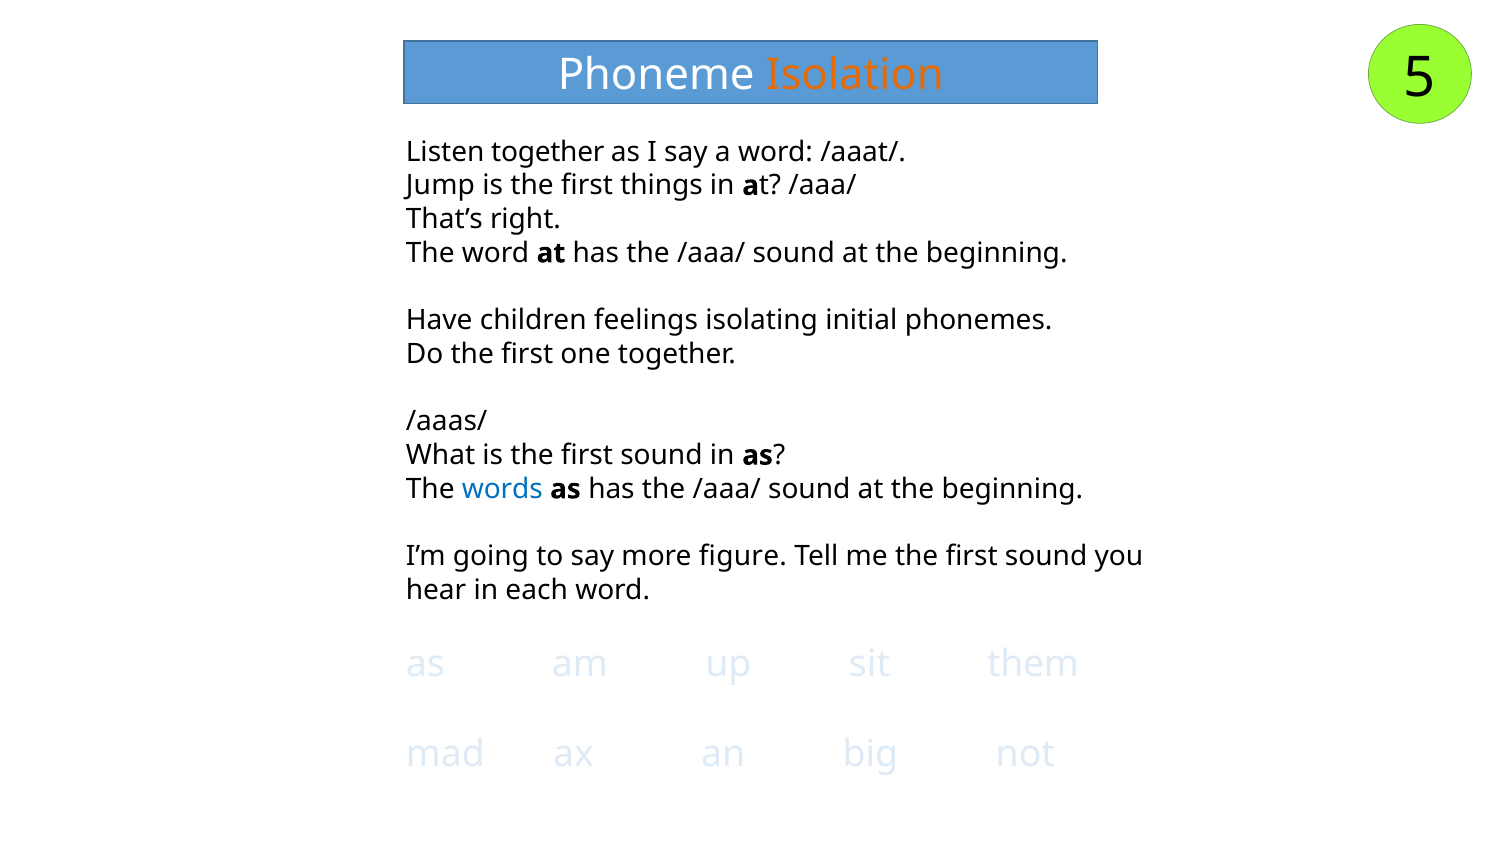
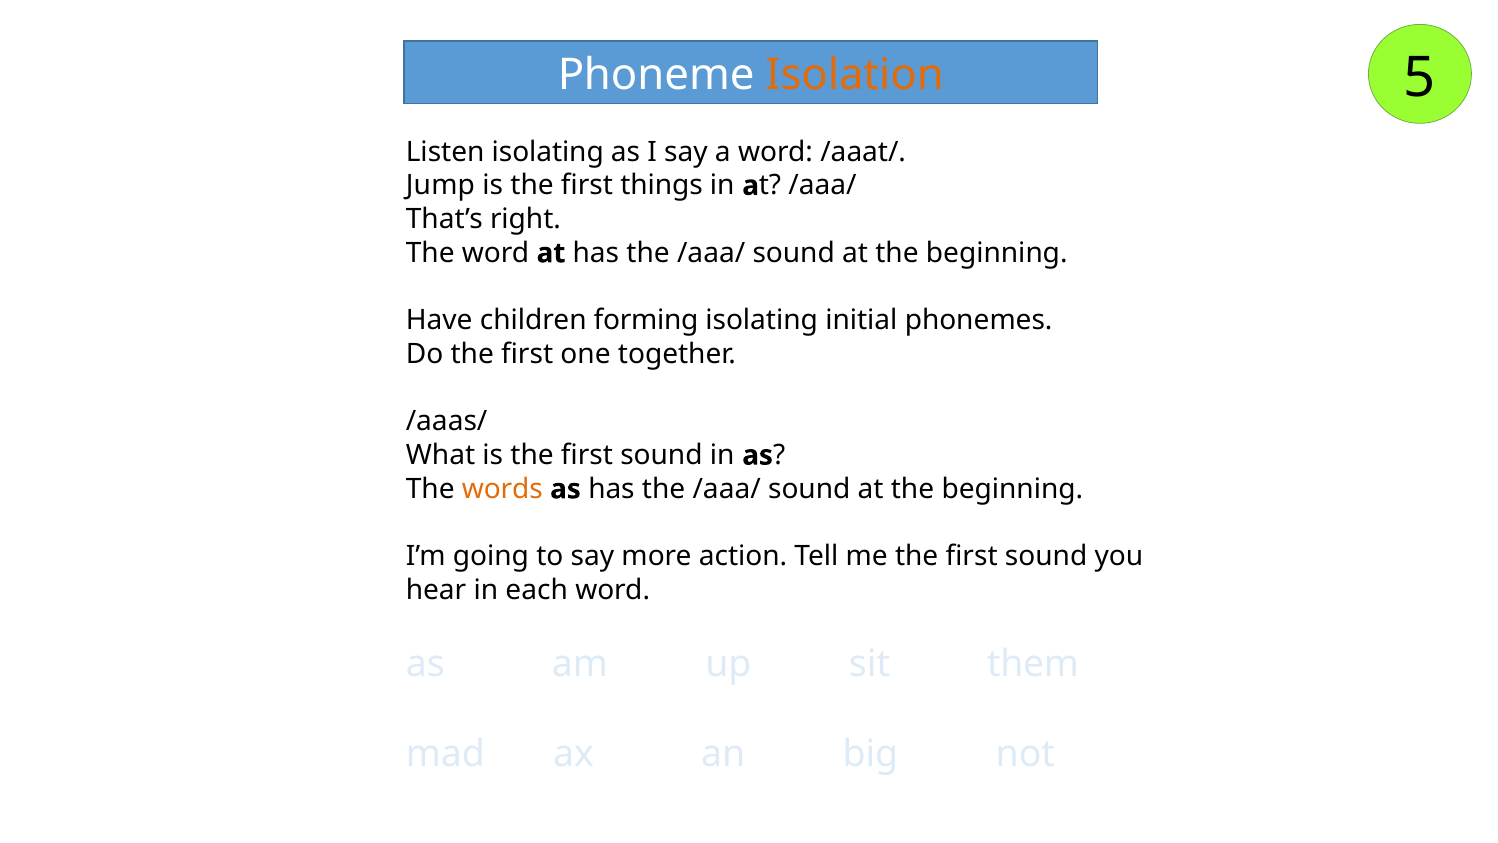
Listen together: together -> isolating (548, 152)
feelings: feelings -> forming (646, 320)
words colour: blue -> orange (502, 489)
figure: figure -> action (743, 556)
